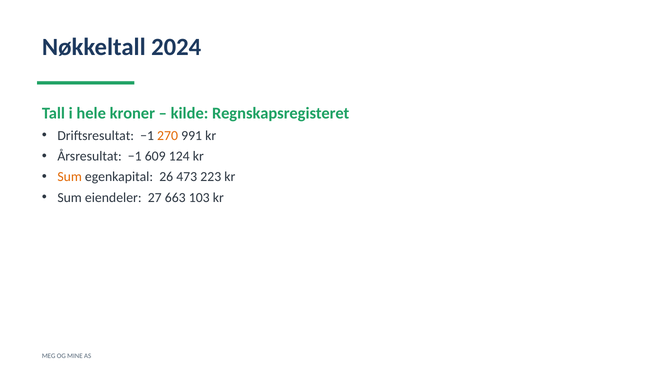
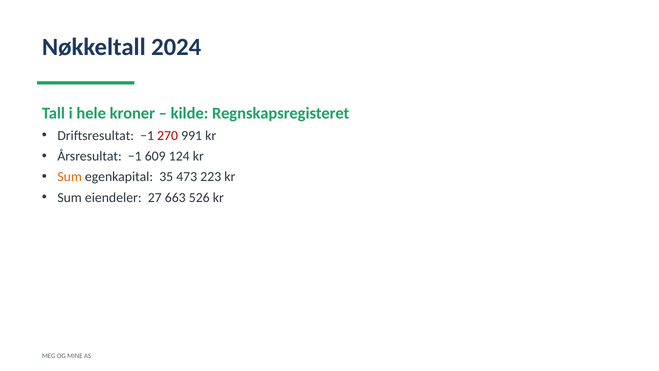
270 colour: orange -> red (168, 136)
26: 26 -> 35 (166, 177)
103: 103 -> 526 (199, 197)
